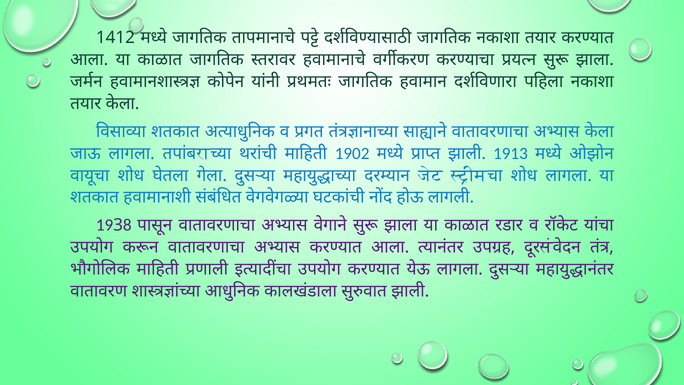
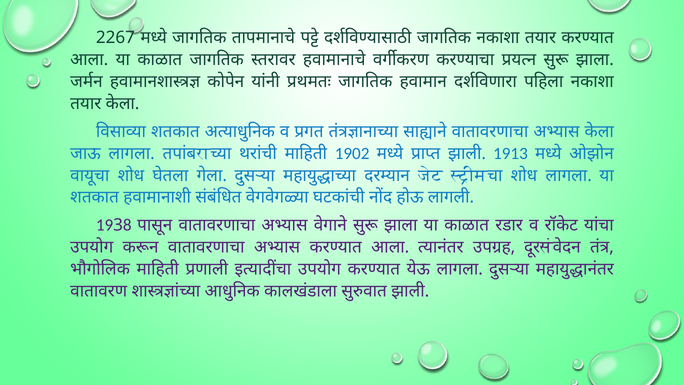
1412: 1412 -> 2267 (115, 38)
